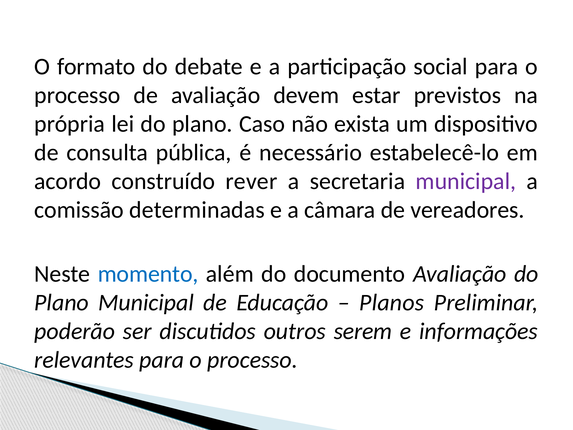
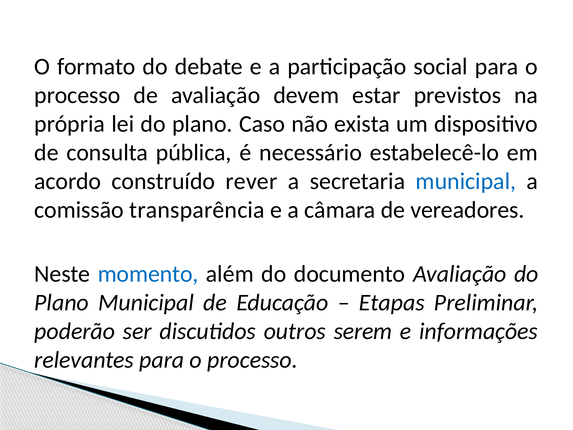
municipal colour: purple -> blue (466, 181)
determinadas: determinadas -> transparência (197, 210)
Planos: Planos -> Etapas (392, 302)
